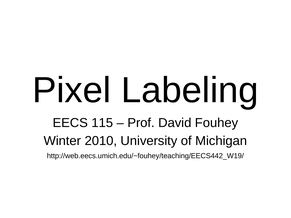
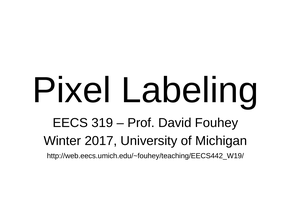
115: 115 -> 319 (102, 123)
2010: 2010 -> 2017 (101, 141)
